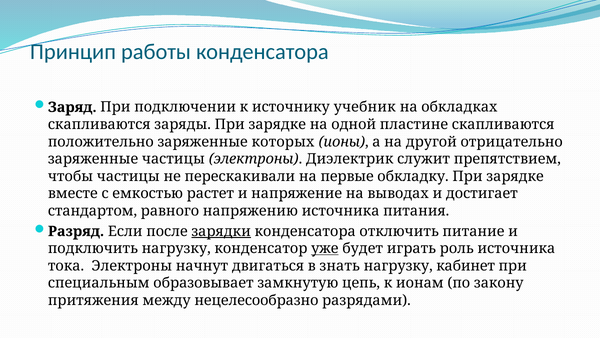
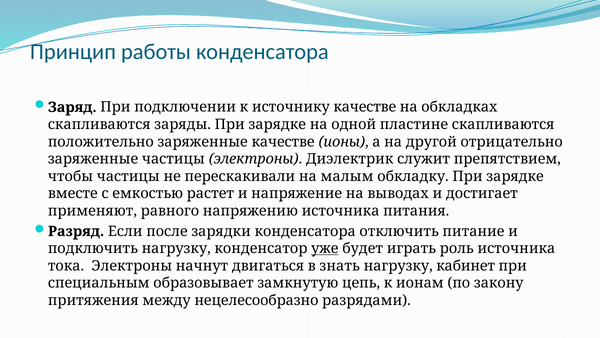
источнику учебник: учебник -> качестве (365, 107)
заряженные которых: которых -> качестве (283, 142)
первые: первые -> малым (347, 176)
стандартом: стандартом -> применяют (92, 211)
зарядки underline: present -> none (221, 231)
